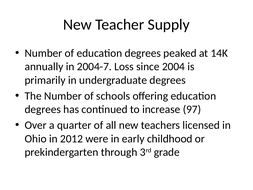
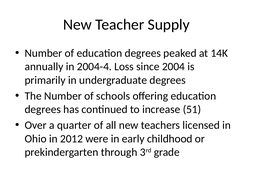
2004-7: 2004-7 -> 2004-4 (94, 67)
97: 97 -> 51 (192, 109)
